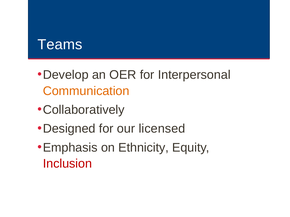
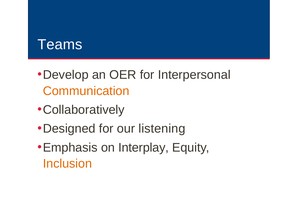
licensed: licensed -> listening (162, 129)
Ethnicity: Ethnicity -> Interplay (144, 148)
Inclusion colour: red -> orange (67, 164)
